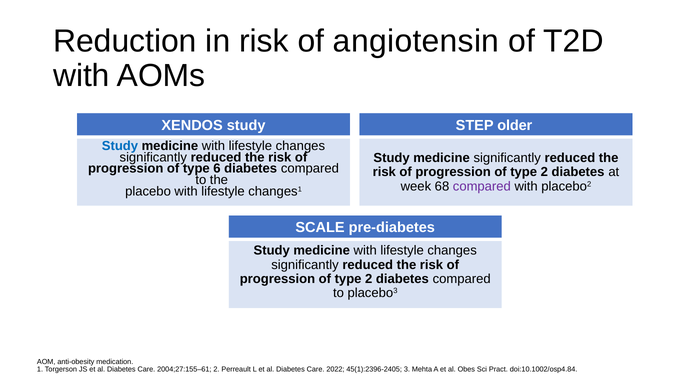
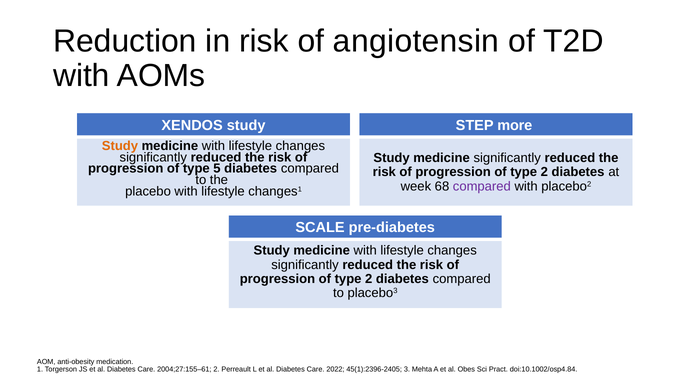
older: older -> more (515, 125)
Study colour: blue -> orange (120, 146)
6: 6 -> 5 (217, 168)
